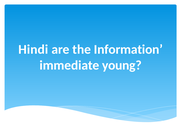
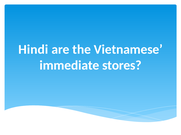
Information: Information -> Vietnamese (128, 50)
young: young -> stores (122, 66)
